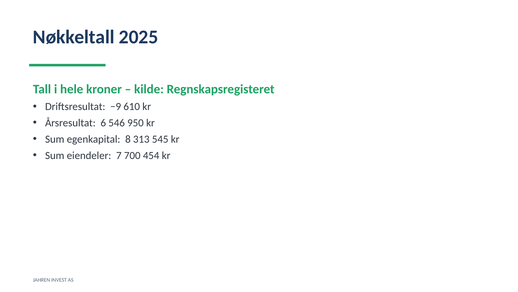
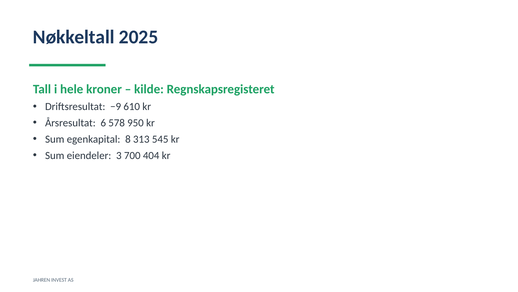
546: 546 -> 578 (117, 123)
7: 7 -> 3 (119, 155)
454: 454 -> 404 (151, 155)
